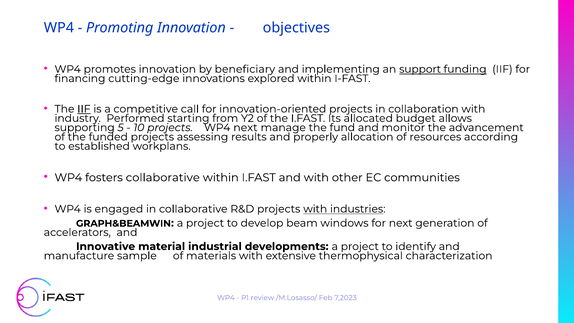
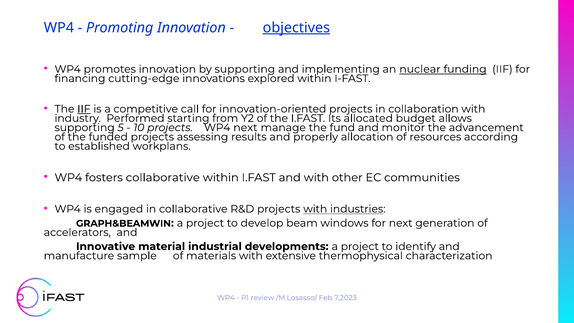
objectives underline: none -> present (296, 28)
by beneficiary: beneficiary -> supporting (245, 69)
support: support -> nuclear (420, 69)
